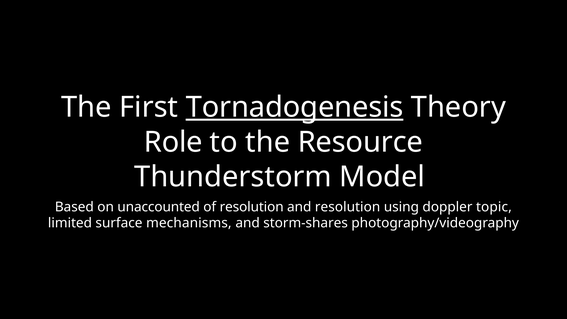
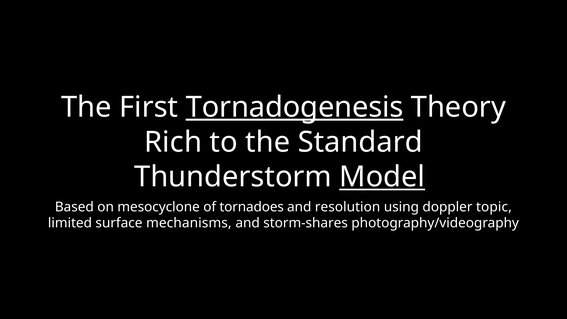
Role: Role -> Rich (173, 142)
Resource: Resource -> Standard (360, 142)
Model underline: none -> present (382, 177)
unaccounted: unaccounted -> mesocyclone (159, 207)
of resolution: resolution -> tornadoes (252, 207)
